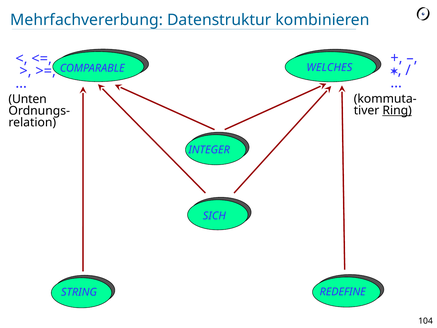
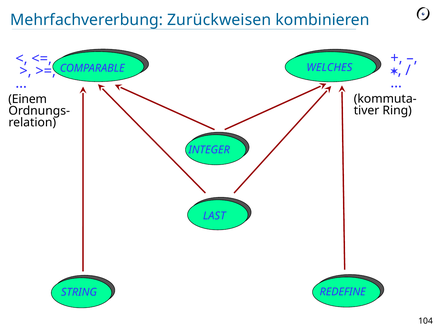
Datenstruktur: Datenstruktur -> Zurückweisen (219, 20)
Unten: Unten -> Einem (28, 99)
Ring underline: present -> none (397, 110)
SICH: SICH -> LAST (214, 216)
